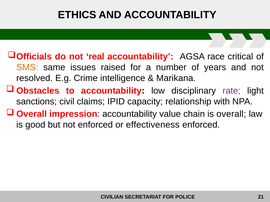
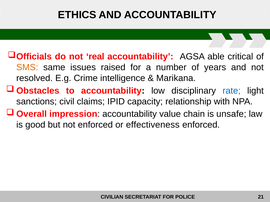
race: race -> able (216, 57)
rate colour: purple -> blue (232, 91)
overall: overall -> unsafe (231, 114)
